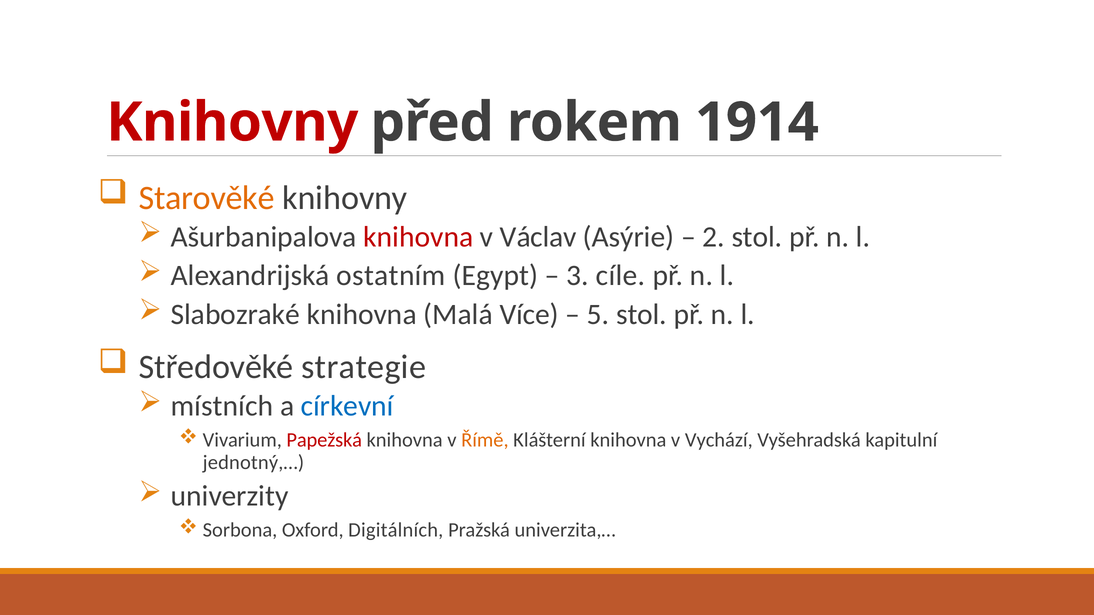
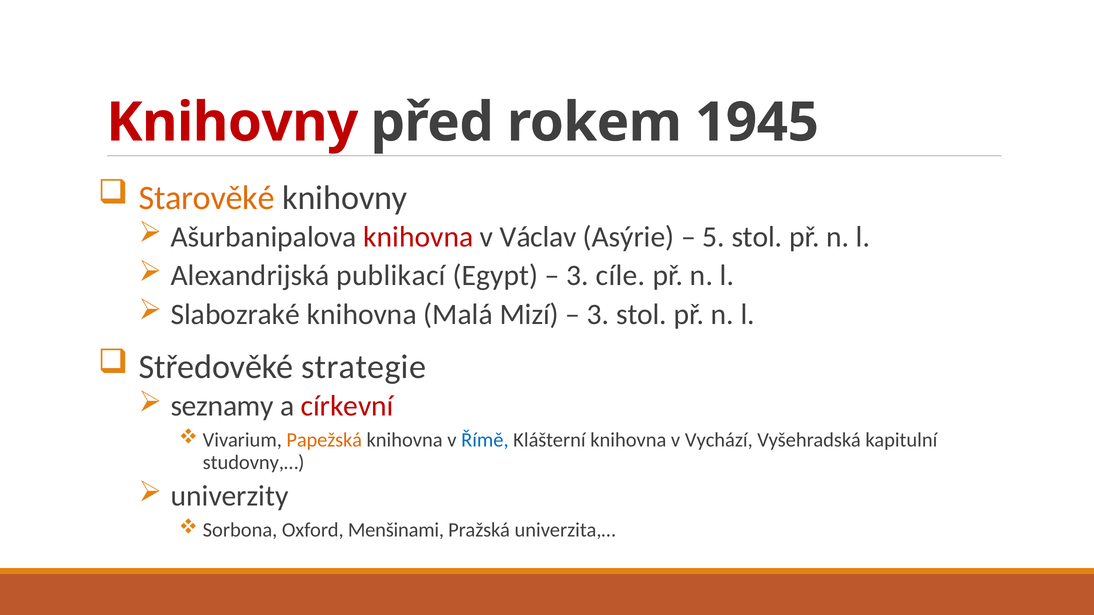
1914: 1914 -> 1945 (757, 123)
2: 2 -> 5 (714, 237)
ostatním: ostatním -> publikací (391, 276)
Více: Více -> Mizí (529, 315)
5: 5 -> 3 (598, 315)
místních: místních -> seznamy (222, 406)
církevní colour: blue -> red (347, 406)
Papežská colour: red -> orange (324, 440)
Římě colour: orange -> blue (485, 440)
jednotný,…: jednotný,… -> studovny,… (254, 463)
Digitálních: Digitálních -> Menšinami (396, 530)
